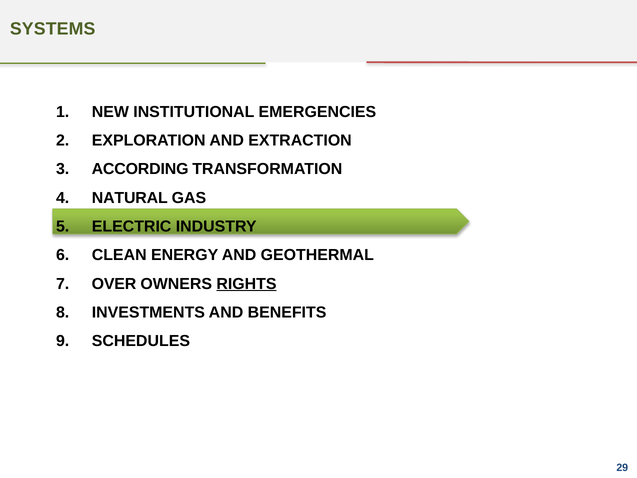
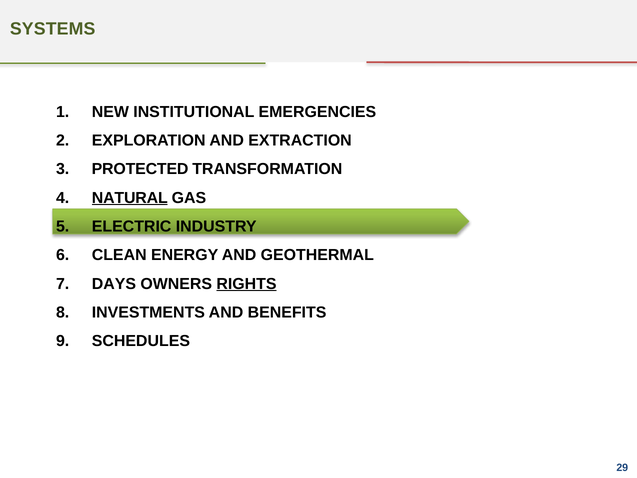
ACCORDING: ACCORDING -> PROTECTED (140, 169)
NATURAL underline: none -> present (130, 198)
OVER: OVER -> DAYS (114, 284)
